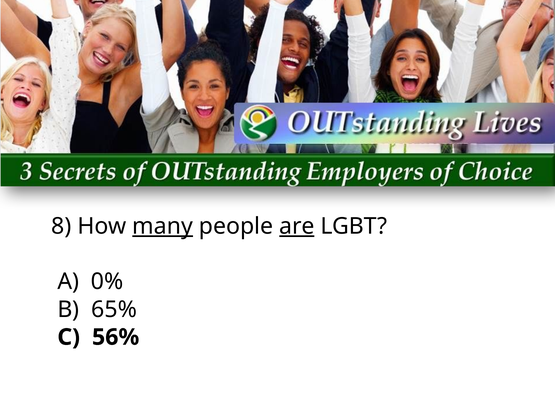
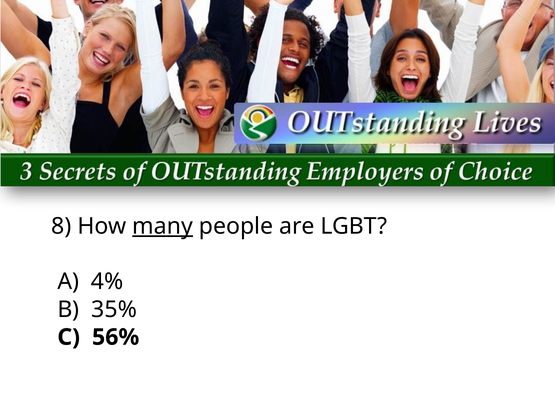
are underline: present -> none (297, 226)
0%: 0% -> 4% (107, 282)
65%: 65% -> 35% (114, 310)
